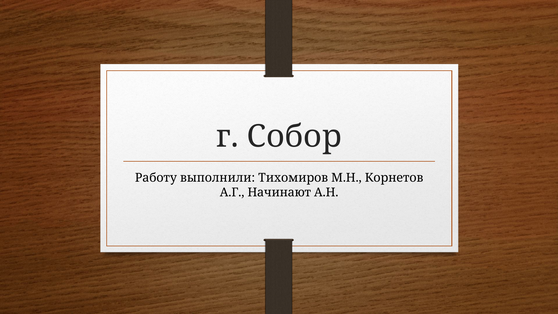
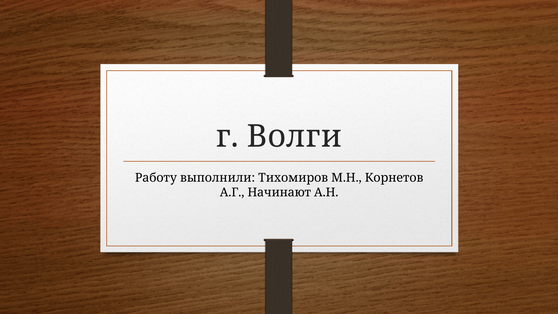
Собор: Собор -> Волги (294, 136)
